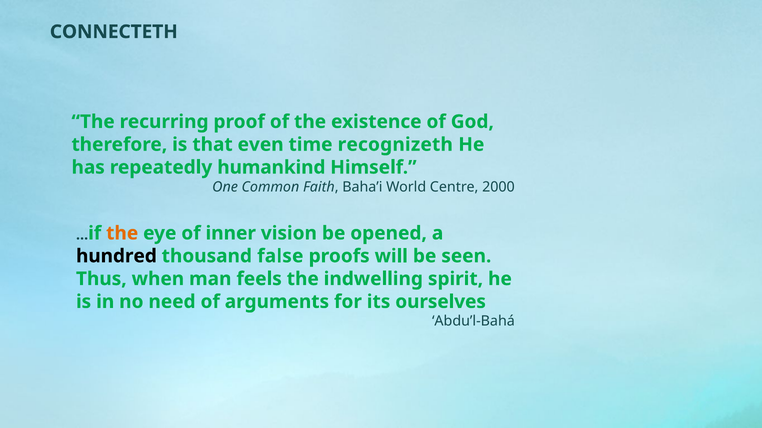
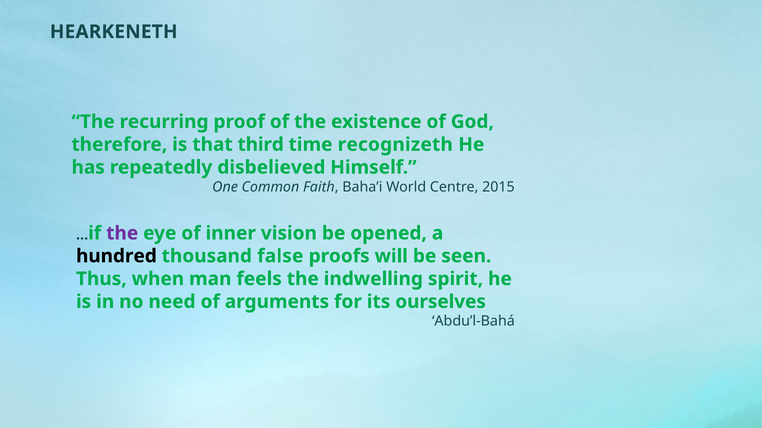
CONNECTETH: CONNECTETH -> HEARKENETH (114, 32)
even: even -> third (261, 145)
humankind: humankind -> disbelieved (271, 168)
2000: 2000 -> 2015 (498, 187)
the colour: orange -> purple (122, 234)
